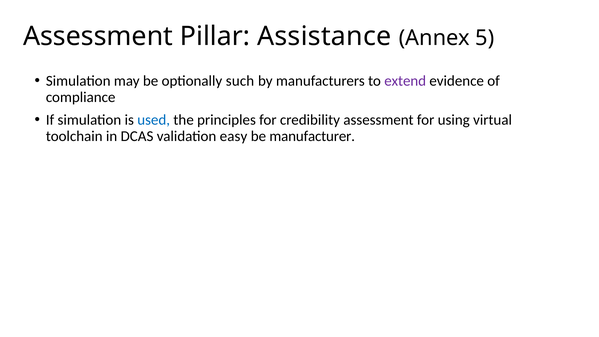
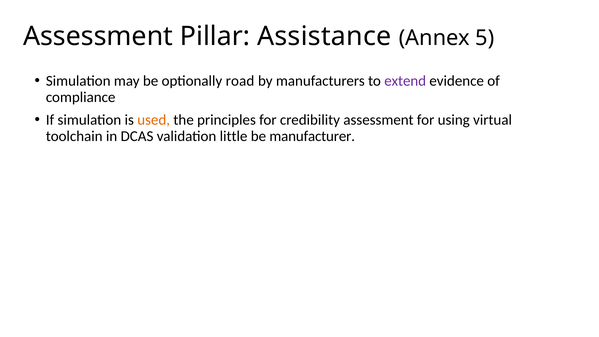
such: such -> road (240, 81)
used colour: blue -> orange (154, 120)
easy: easy -> little (234, 136)
